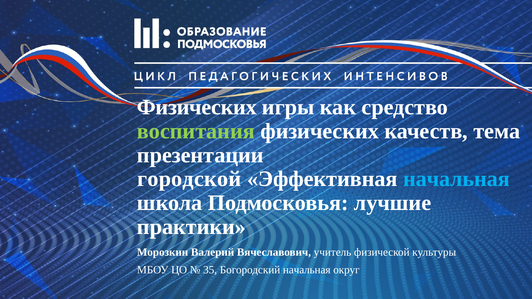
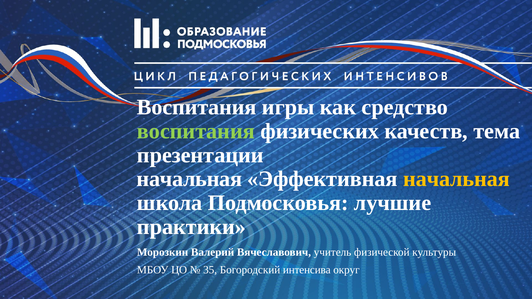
Физических: Физических -> Воспитания (197, 107)
городской: городской -> начальная (189, 179)
начальная colour: light blue -> yellow (457, 179)
Богородский начальная: начальная -> интенсива (307, 270)
